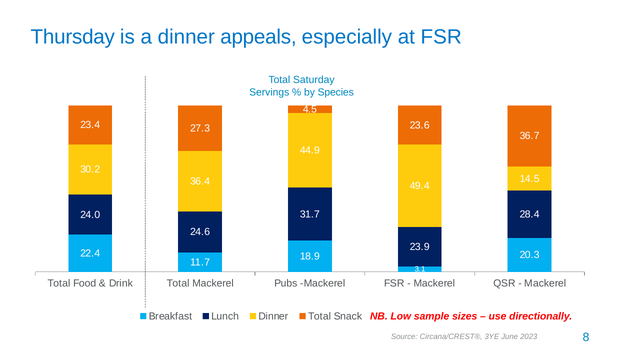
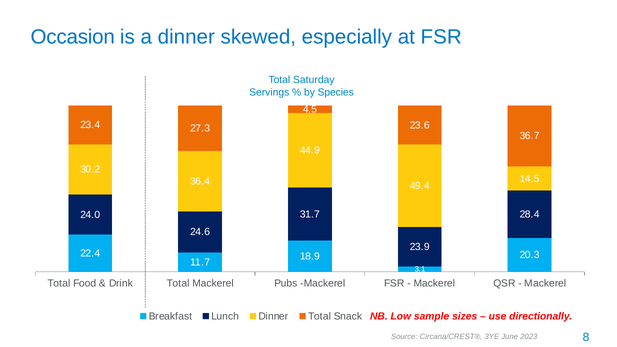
Thursday: Thursday -> Occasion (73, 37)
appeals: appeals -> skewed (258, 37)
